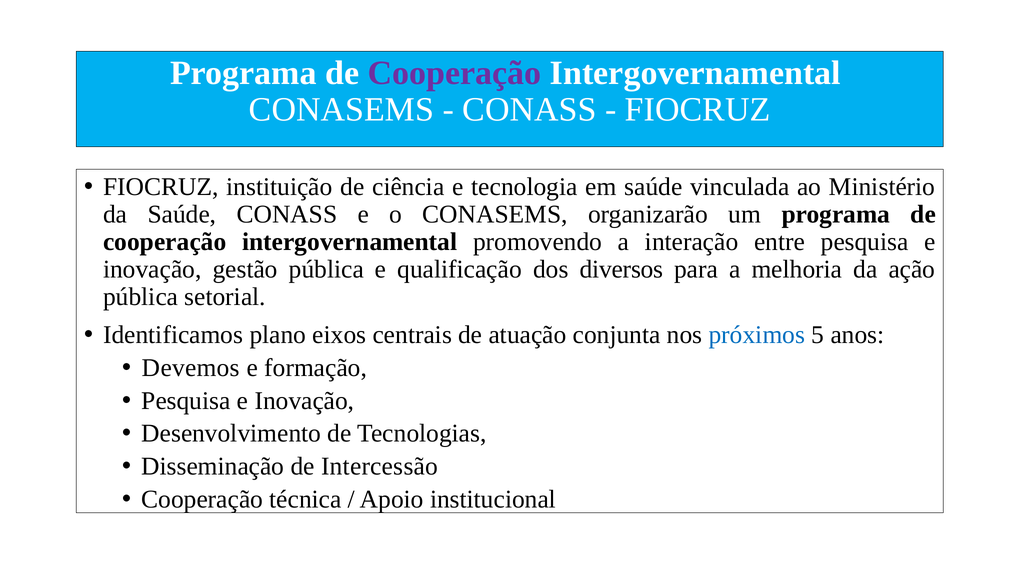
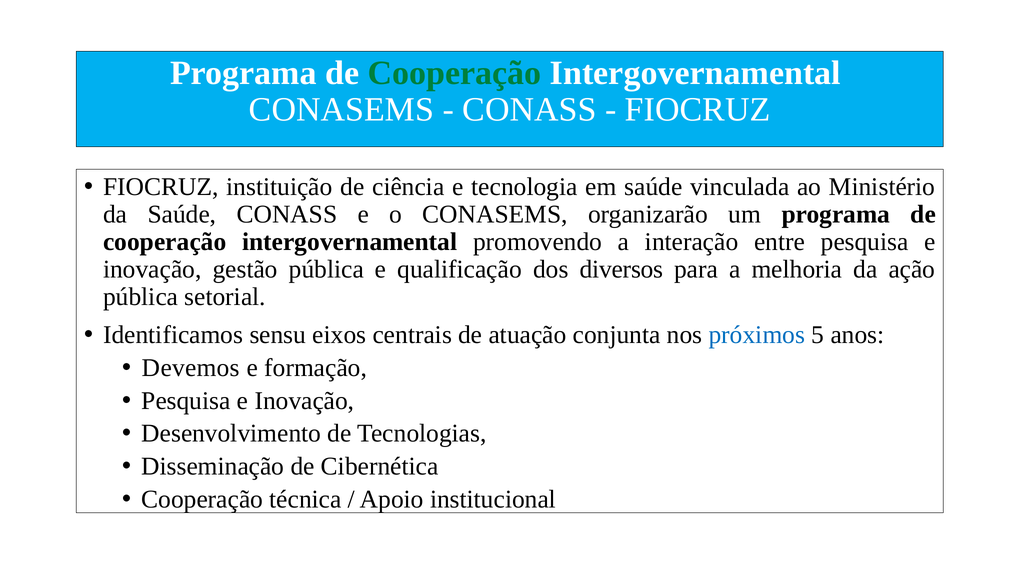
Cooperação colour: purple -> green (455, 73)
plano: plano -> sensu (278, 335)
Intercessão: Intercessão -> Cibernética (380, 466)
